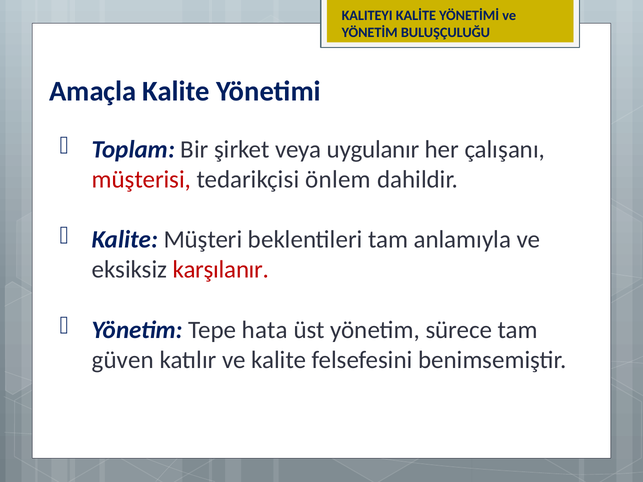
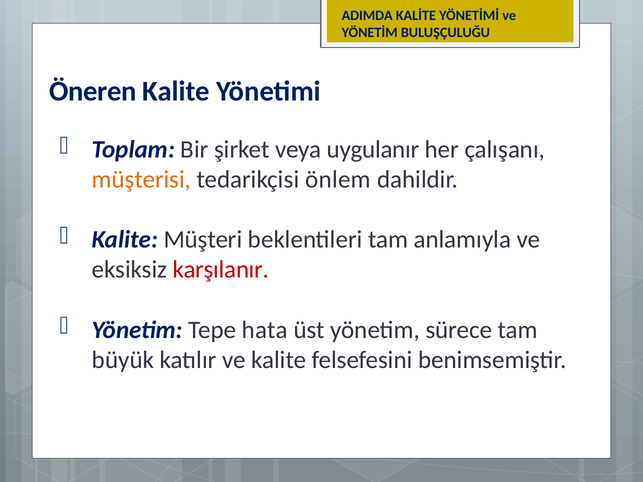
KALITEYI: KALITEYI -> ADIMDA (367, 16)
Amaçla: Amaçla -> Öneren (93, 91)
müşterisi colour: red -> orange (141, 180)
güven: güven -> büyük (123, 360)
